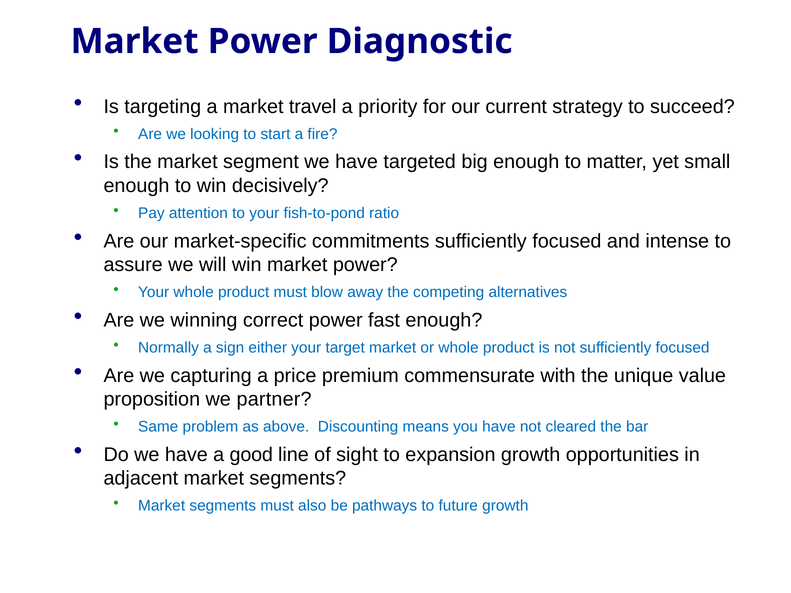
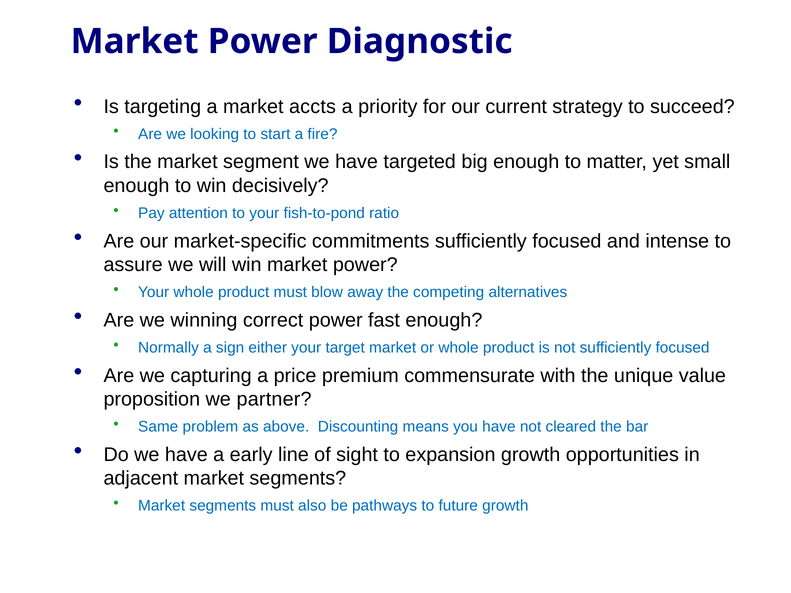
travel: travel -> accts (313, 107)
good: good -> early (251, 455)
